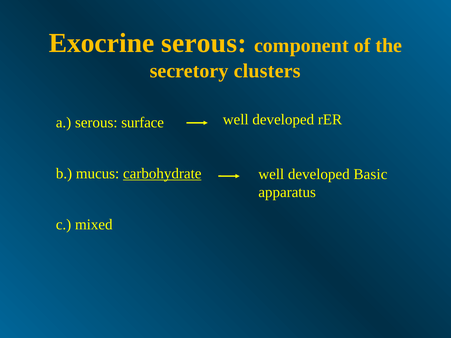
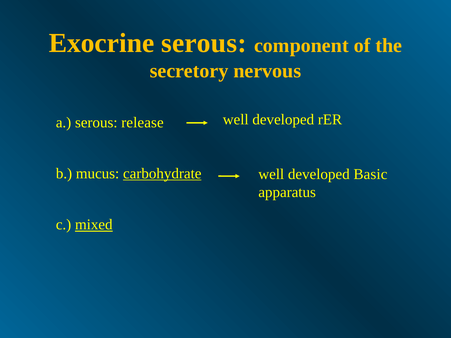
clusters: clusters -> nervous (267, 71)
surface: surface -> release (142, 123)
mixed underline: none -> present (94, 225)
